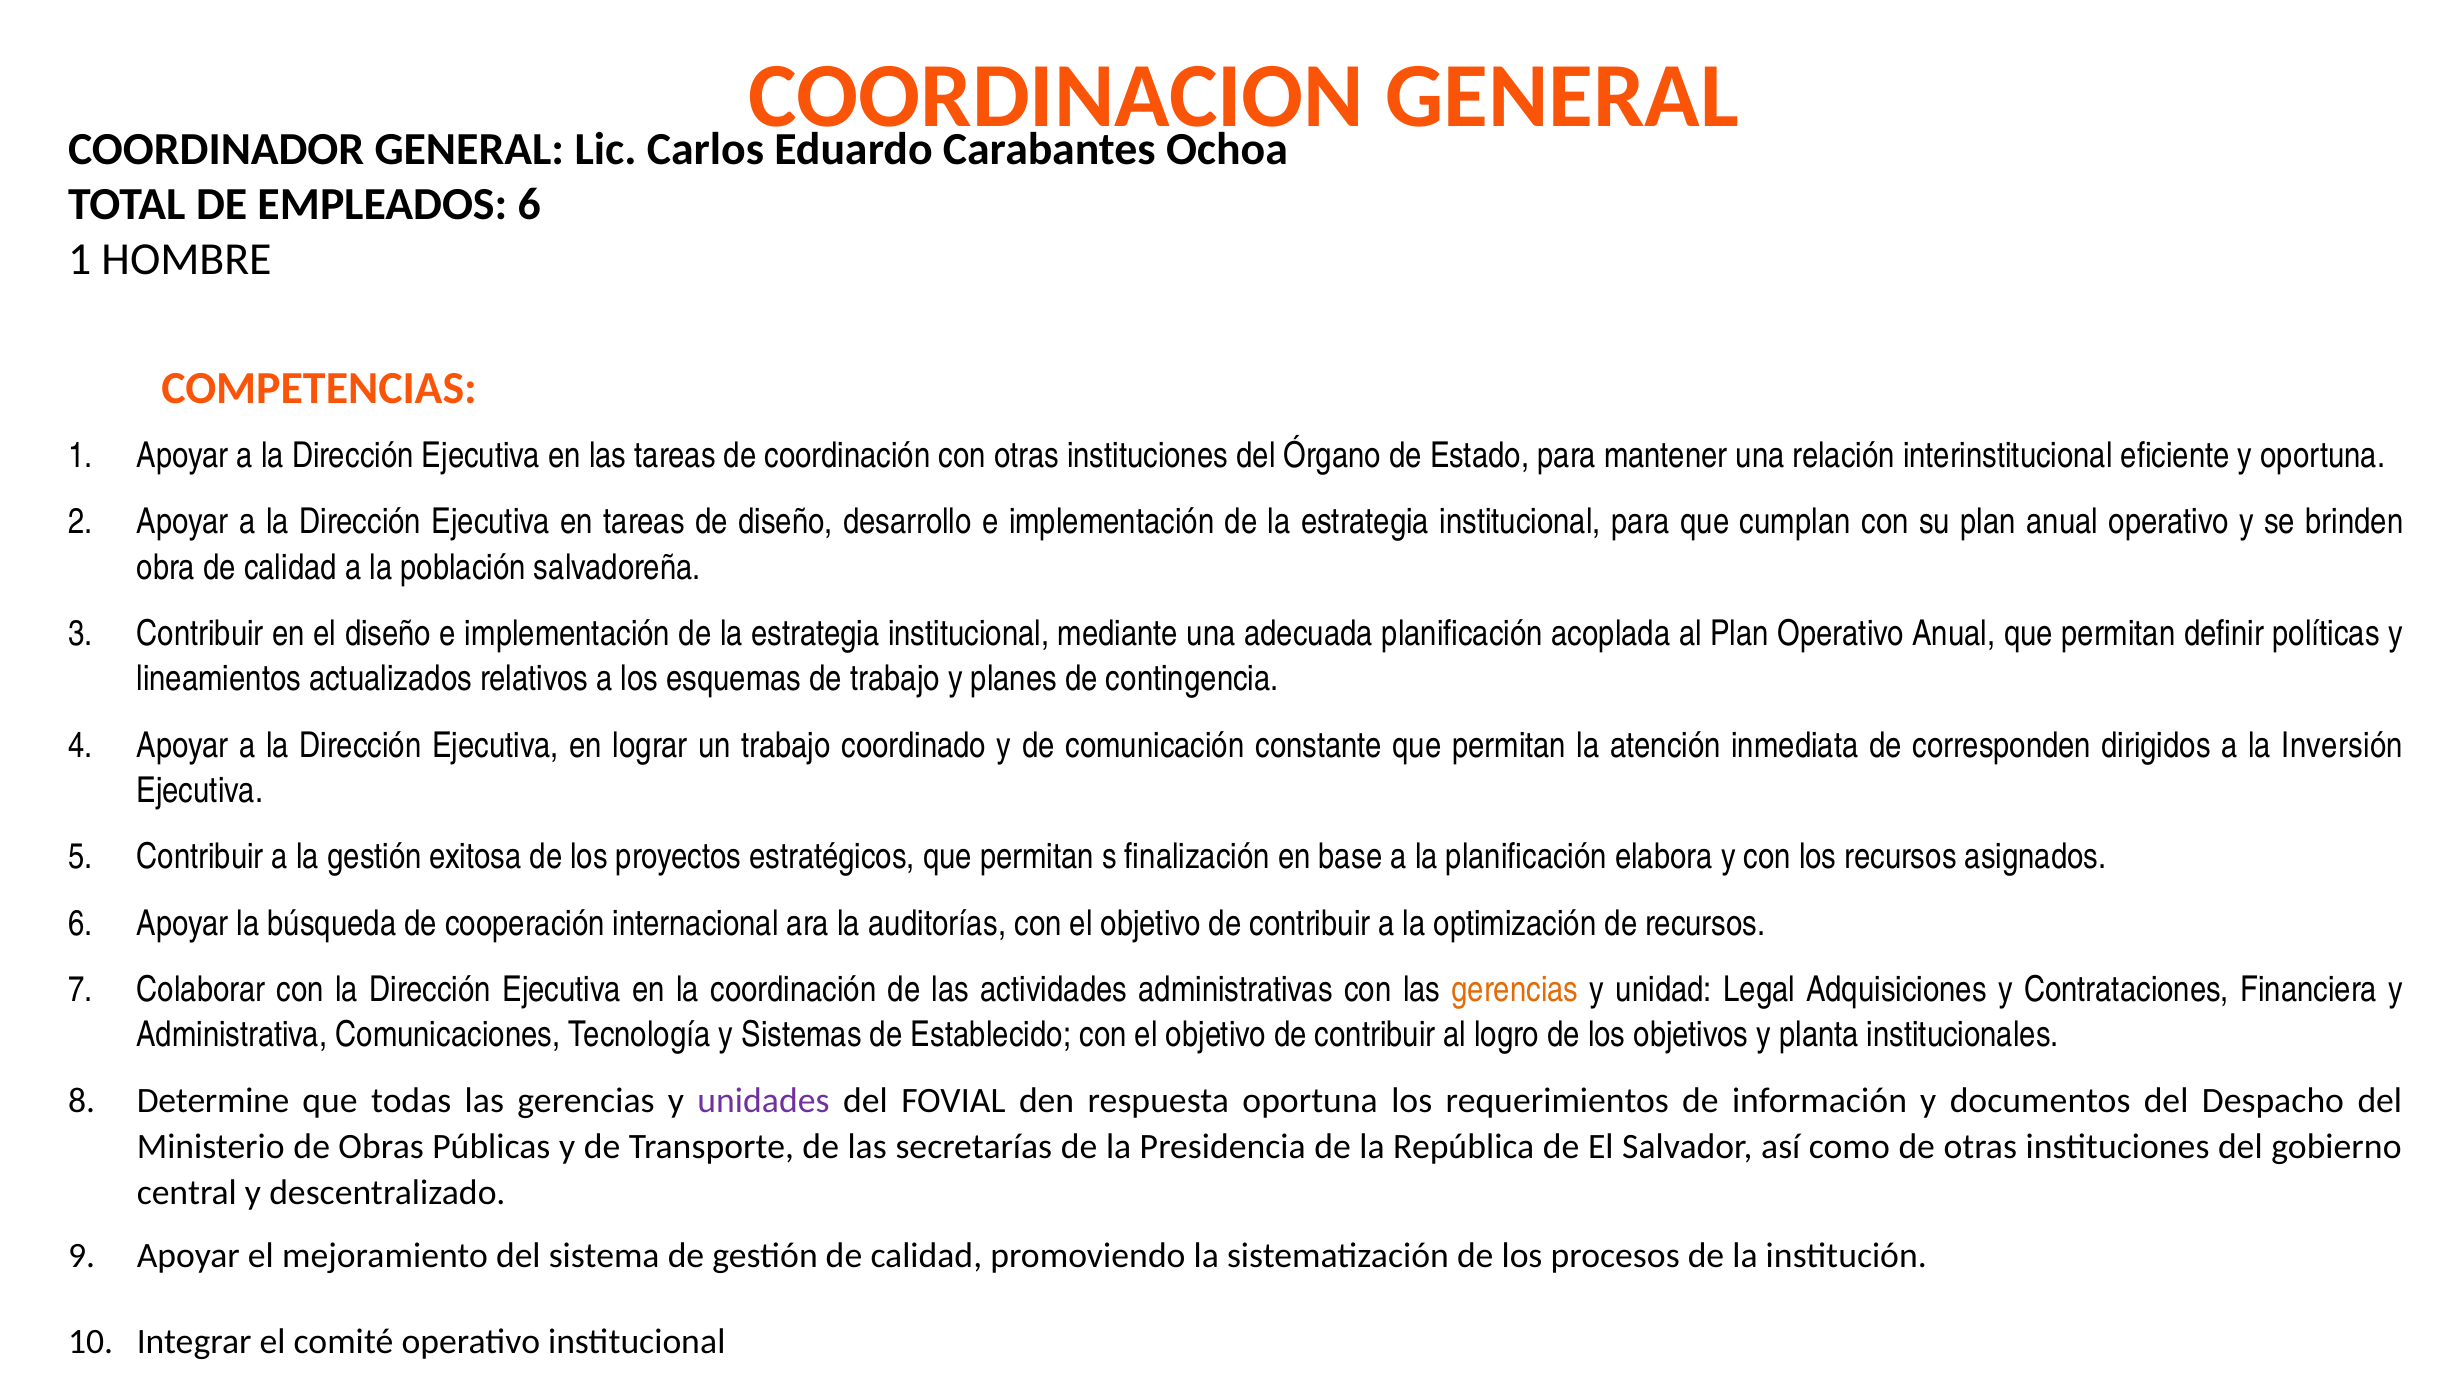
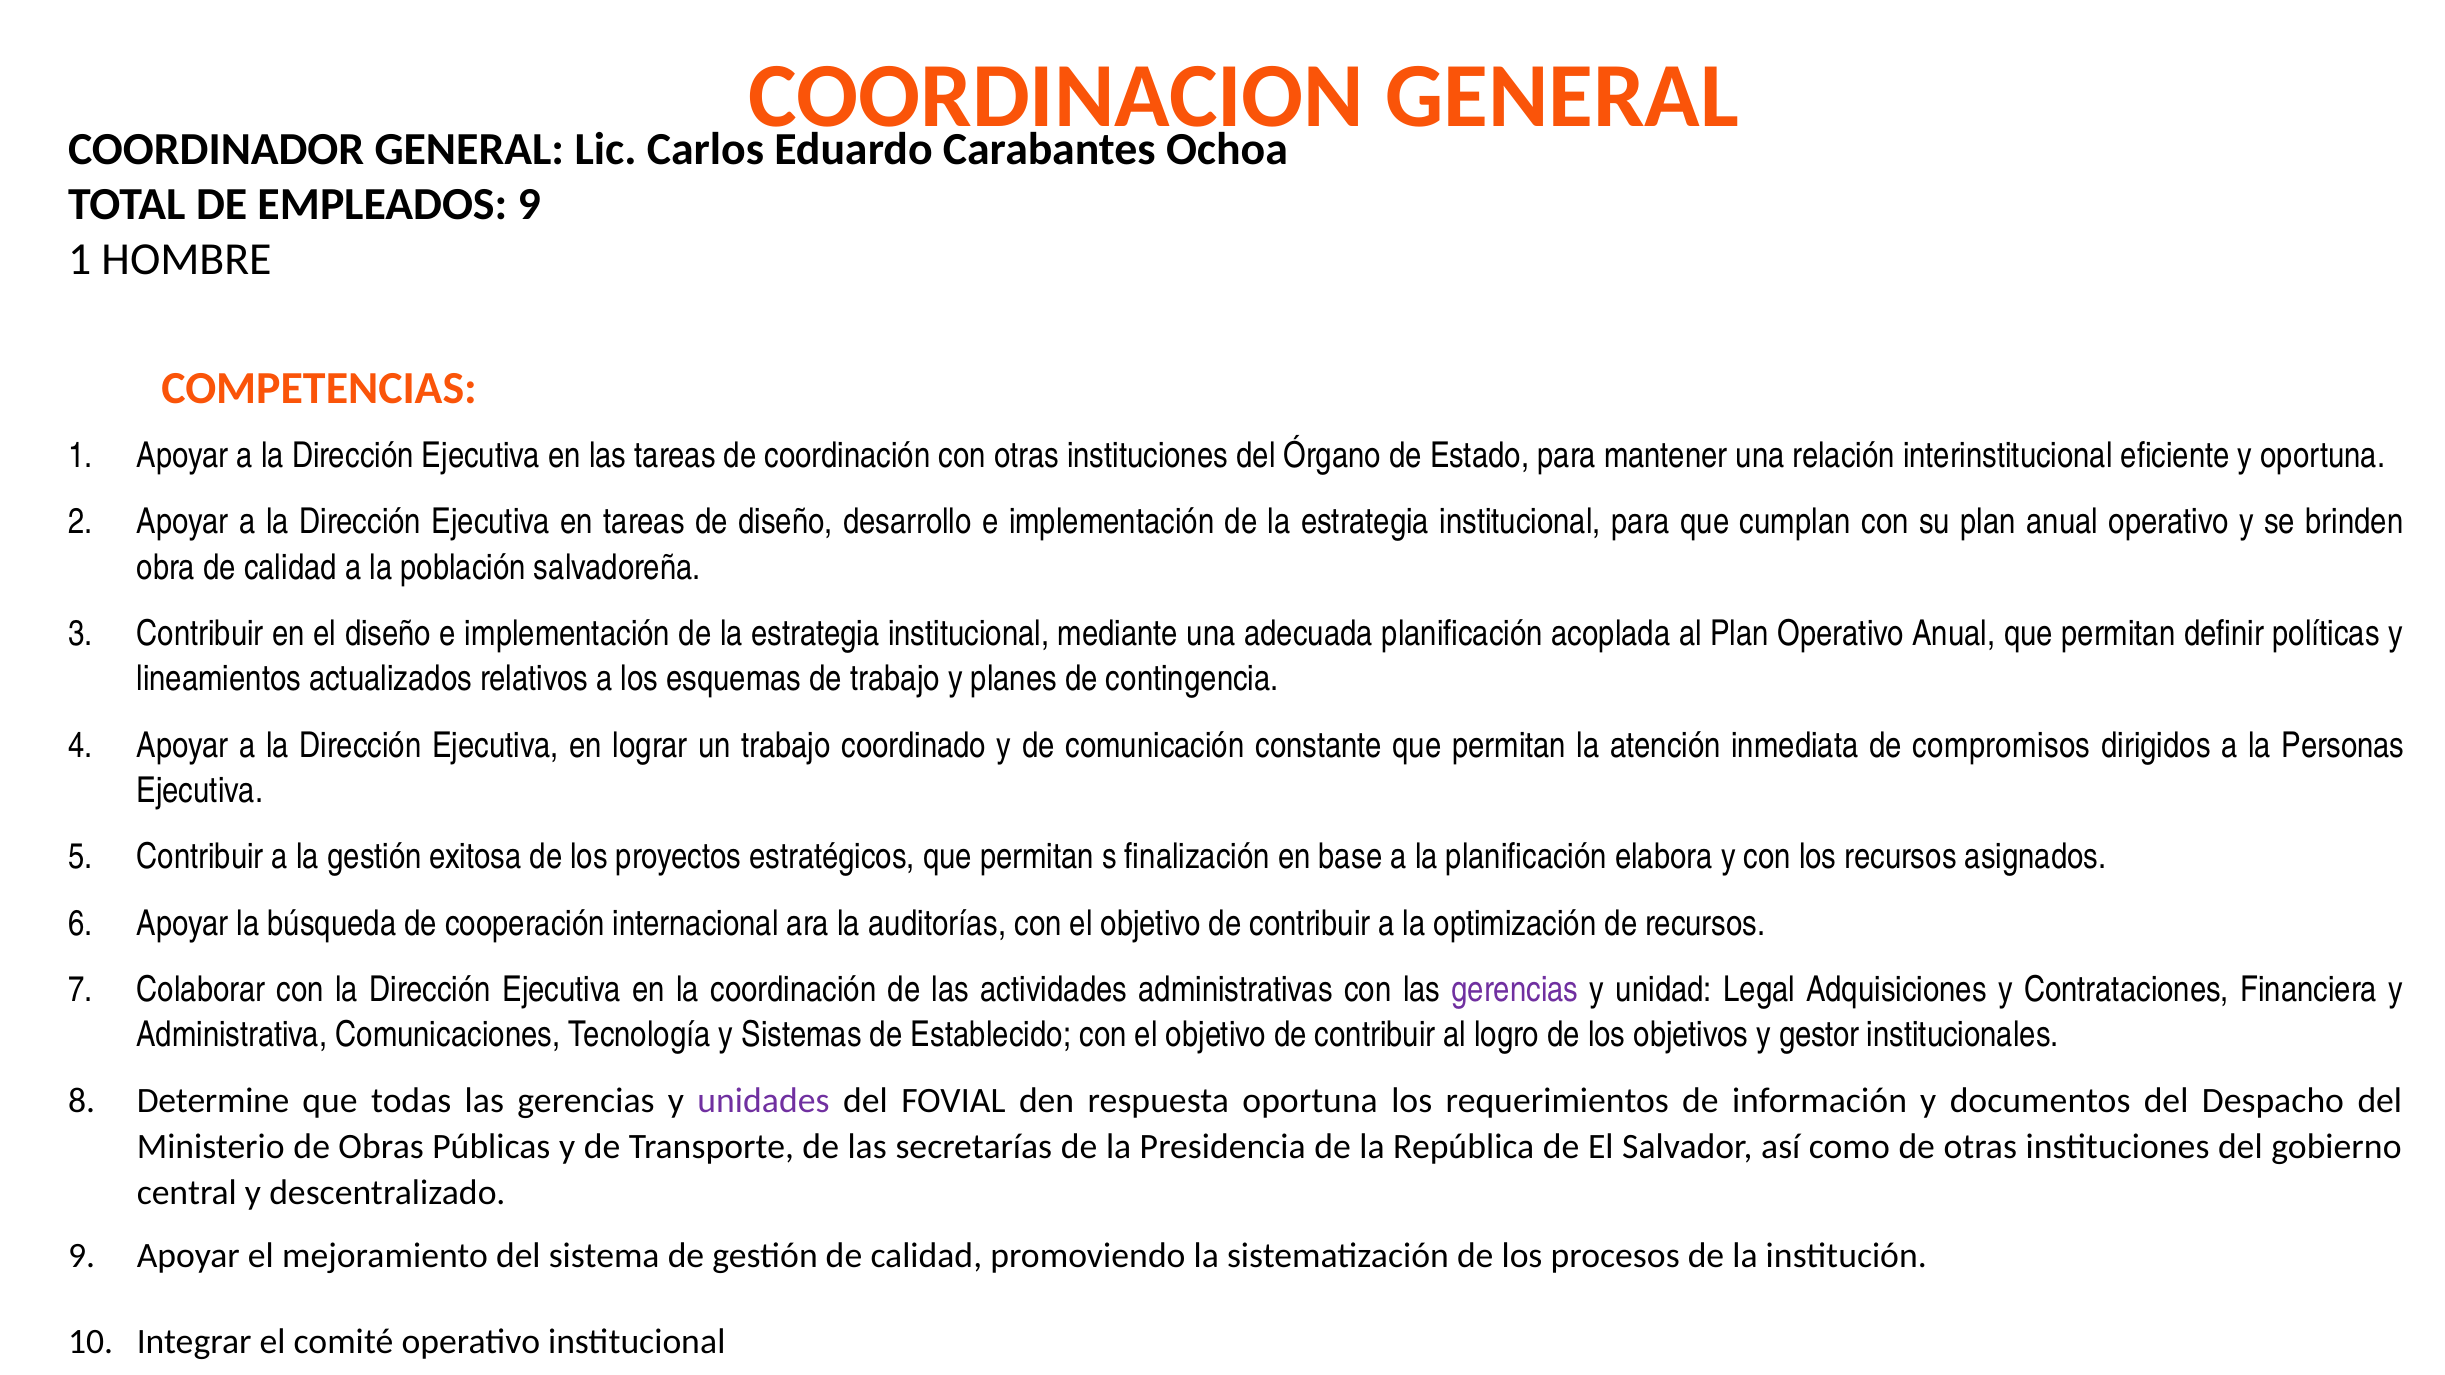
EMPLEADOS 6: 6 -> 9 (529, 205)
corresponden: corresponden -> compromisos (2002, 745)
Inversión: Inversión -> Personas (2343, 745)
gerencias colour: orange -> purple (1515, 990)
planta: planta -> gestor (1819, 1035)
